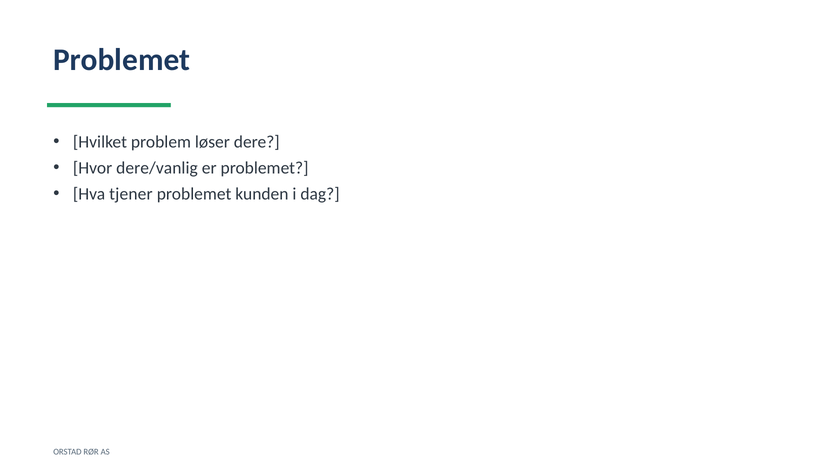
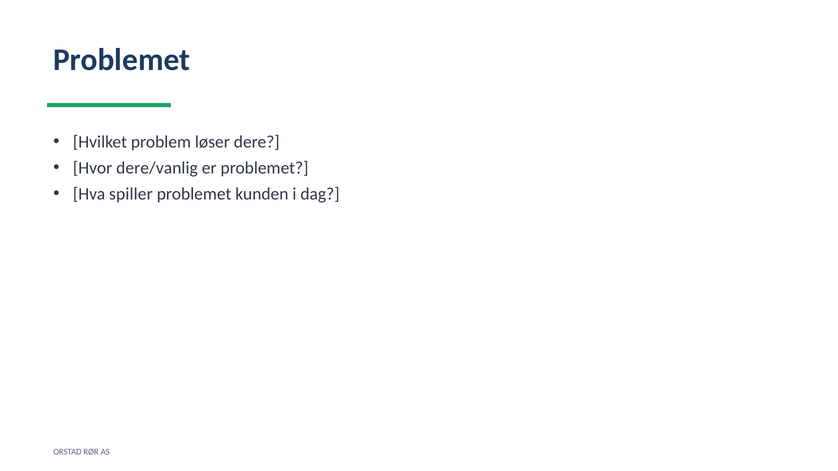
tjener: tjener -> spiller (131, 194)
